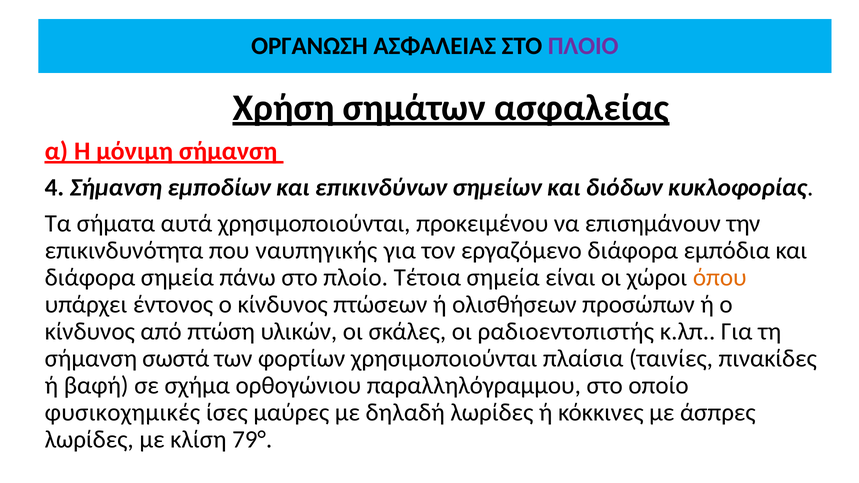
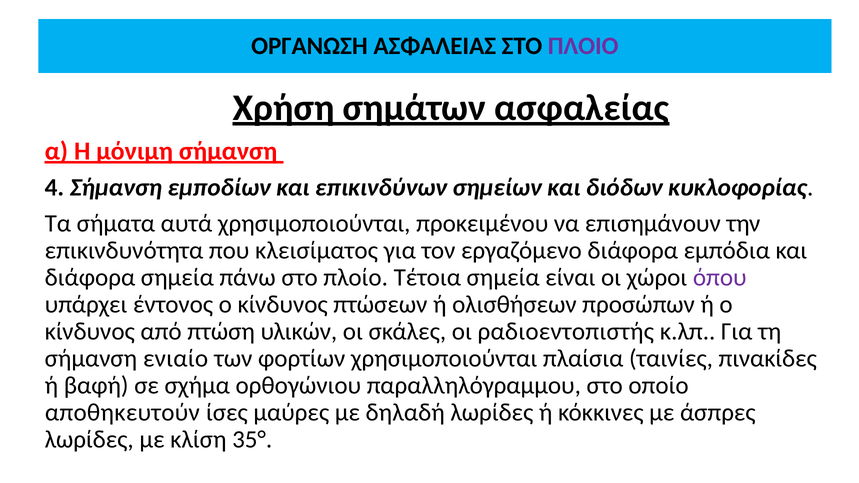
ναυπηγικής: ναυπηγικής -> κλεισίματος (316, 251)
όπου colour: orange -> purple (720, 278)
σωστά: σωστά -> ενιαίο (176, 359)
φυσικοχημικές: φυσικοχημικές -> αποθηκευτούν (122, 413)
79°: 79° -> 35° (252, 440)
